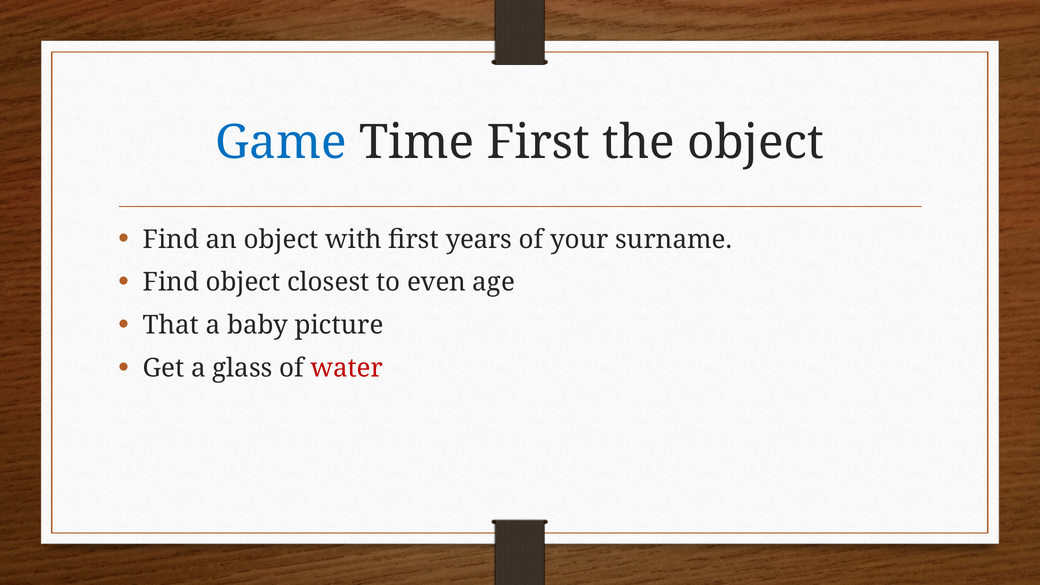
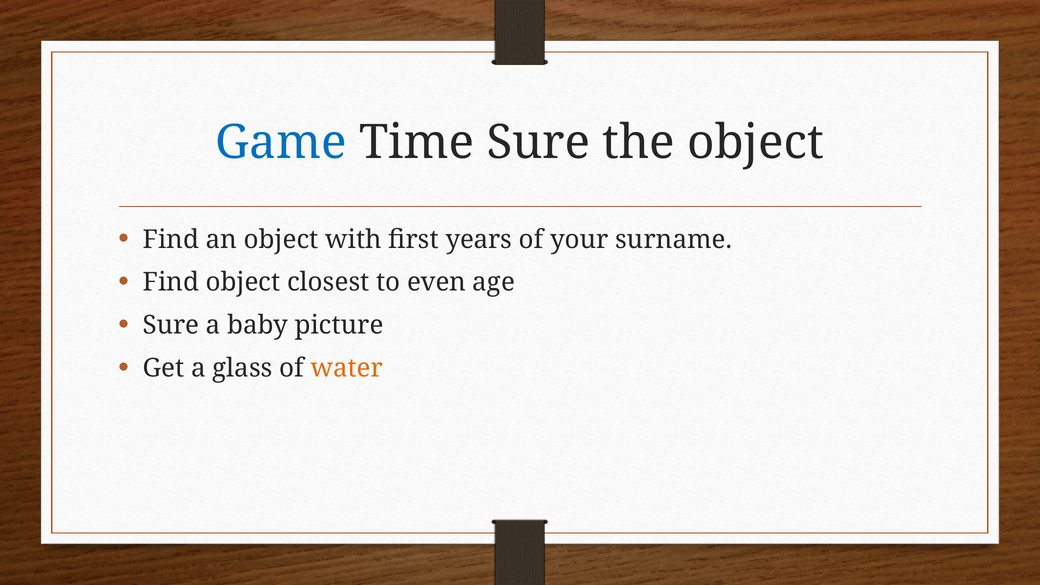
Time First: First -> Sure (538, 143)
That: That -> Sure (171, 325)
water colour: red -> orange (347, 368)
